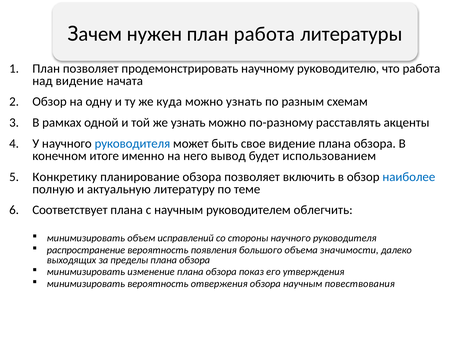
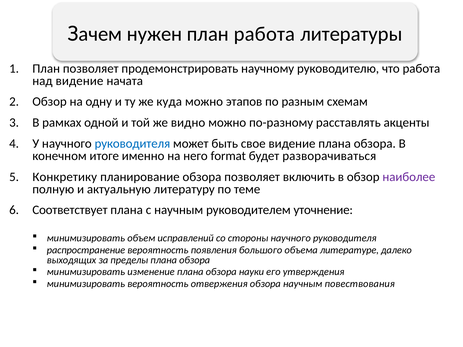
можно узнать: узнать -> этапов (244, 102)
же узнать: узнать -> видно (188, 123)
вывод: вывод -> format (228, 156)
использованием: использованием -> разворачиваться (329, 156)
наиболее colour: blue -> purple (409, 177)
облегчить: облегчить -> уточнение (323, 210)
значимости: значимости -> литературе (349, 250)
показ: показ -> науки (251, 272)
